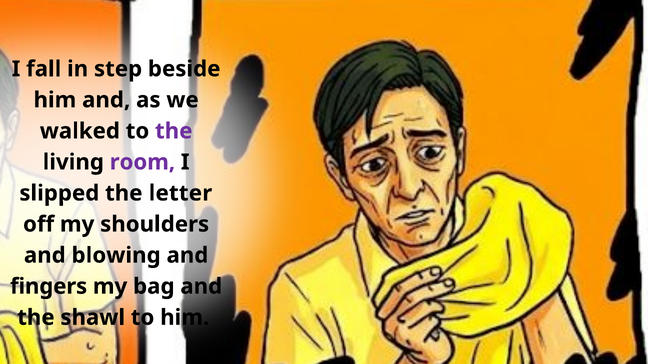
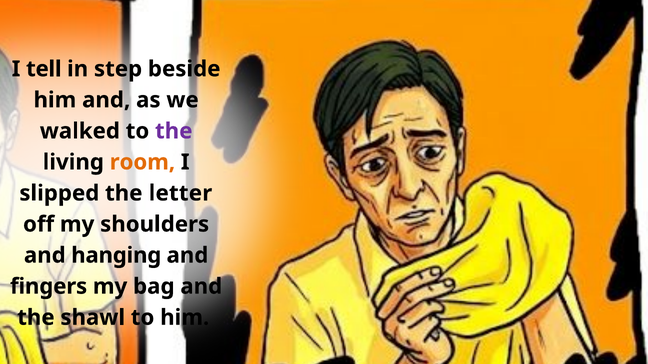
fall: fall -> tell (44, 69)
room colour: purple -> orange (142, 162)
blowing: blowing -> hanging (116, 256)
